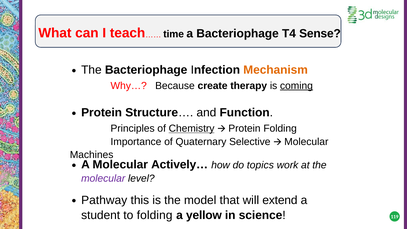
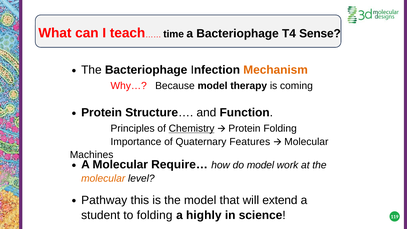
Because create: create -> model (213, 86)
coming underline: present -> none (296, 86)
Selective: Selective -> Features (250, 142)
Actively…: Actively… -> Require… (180, 165)
do topics: topics -> model (260, 165)
molecular colour: purple -> orange (103, 178)
yellow: yellow -> highly (204, 215)
